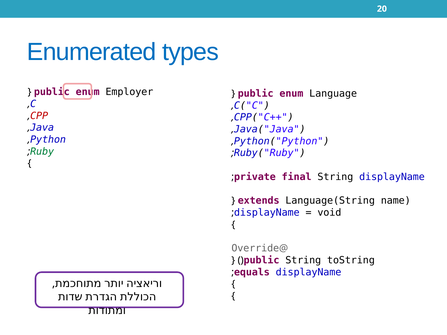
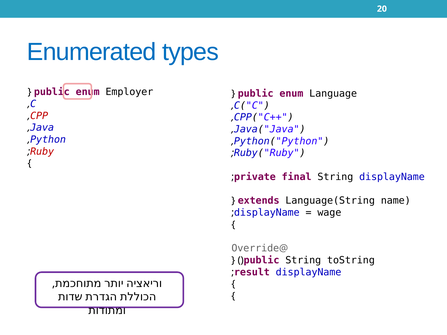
Ruby colour: green -> red (42, 152)
void: void -> wage (329, 213)
equals: equals -> result (252, 272)
